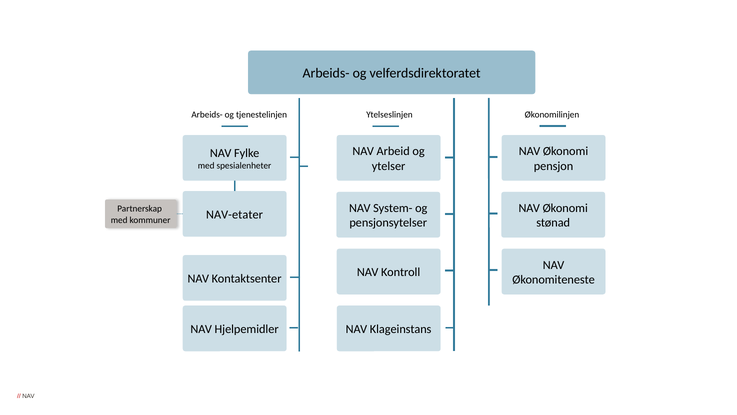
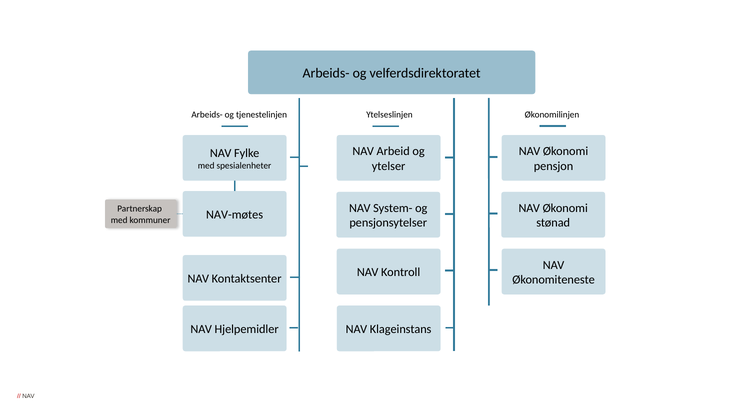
NAV-etater: NAV-etater -> NAV-møtes (235, 214)
